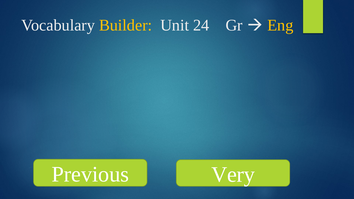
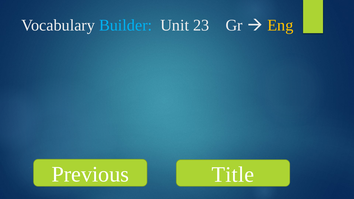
Builder colour: yellow -> light blue (126, 25)
24: 24 -> 23 (201, 25)
Very: Very -> Title (233, 175)
